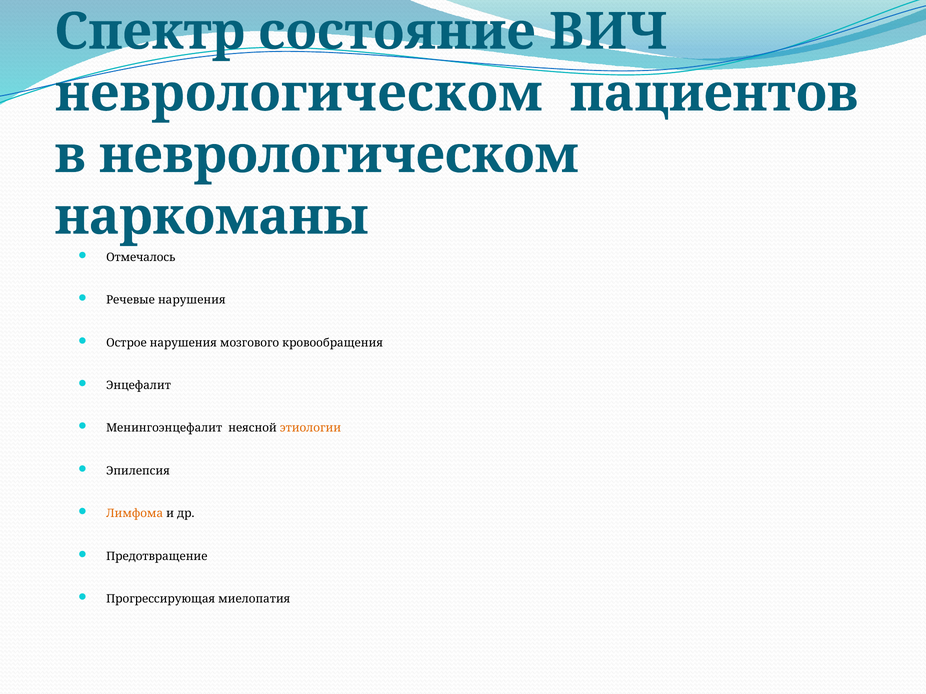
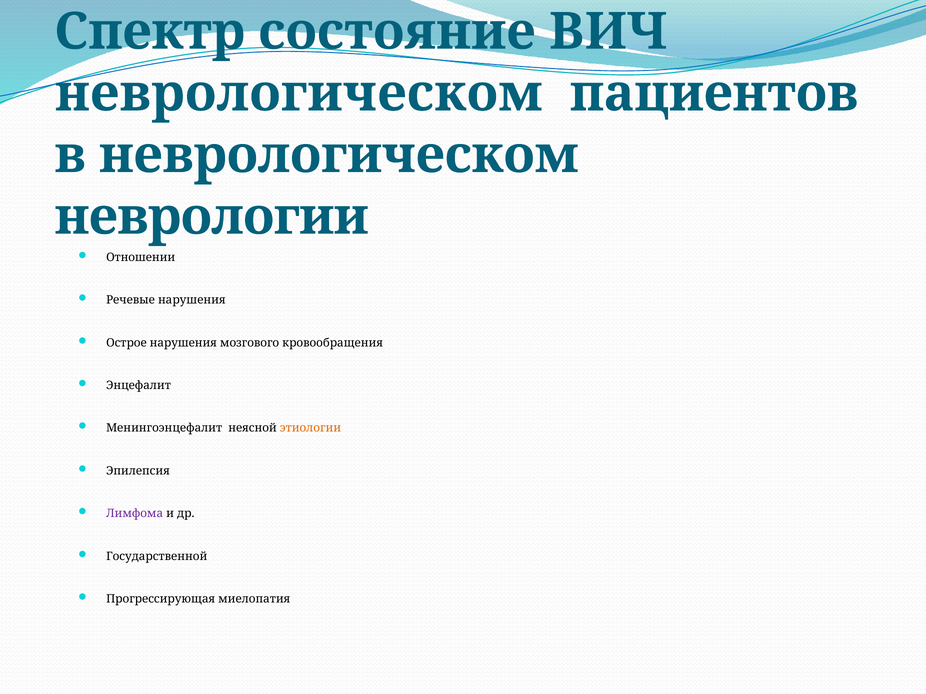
наркоманы: наркоманы -> неврологии (212, 217)
Отмечалось: Отмечалось -> Отношении (141, 257)
Лимфома colour: orange -> purple (135, 514)
Предотвращение: Предотвращение -> Государственной (157, 557)
